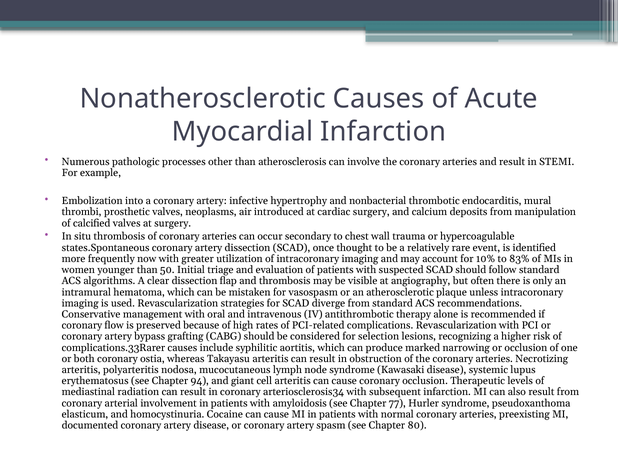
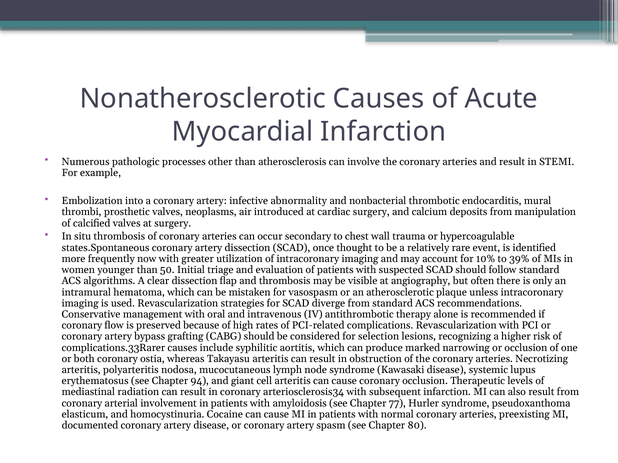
hypertrophy: hypertrophy -> abnormality (299, 201)
83%: 83% -> 39% (519, 259)
